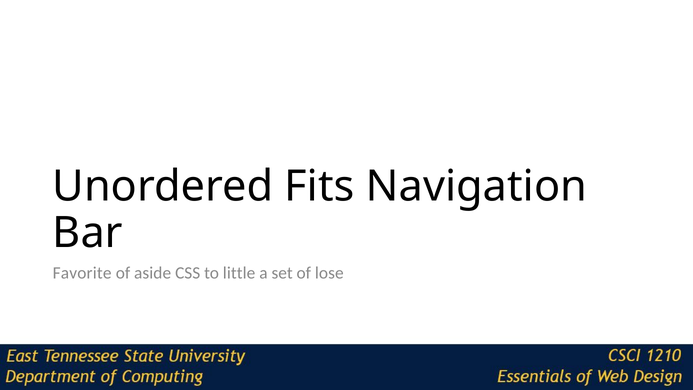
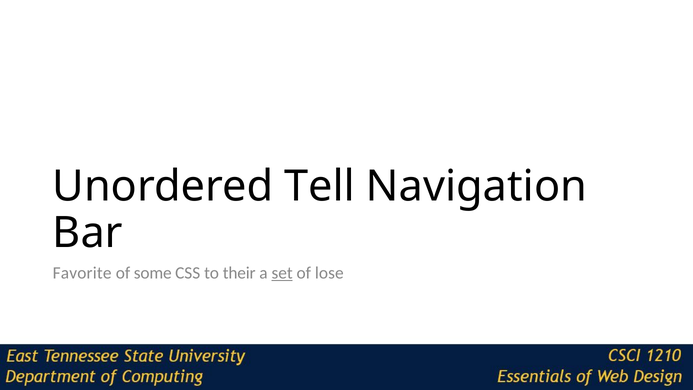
Fits: Fits -> Tell (320, 186)
aside: aside -> some (153, 273)
little: little -> their (239, 273)
set underline: none -> present (282, 273)
